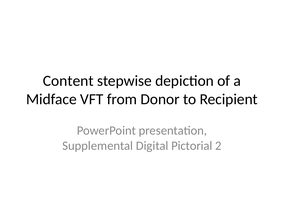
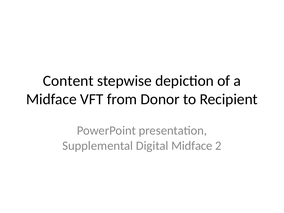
Digital Pictorial: Pictorial -> Midface (192, 146)
